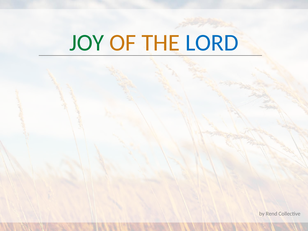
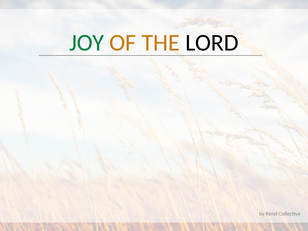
LORD colour: blue -> black (212, 43)
